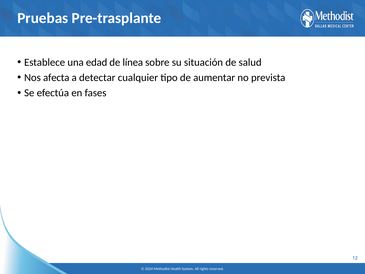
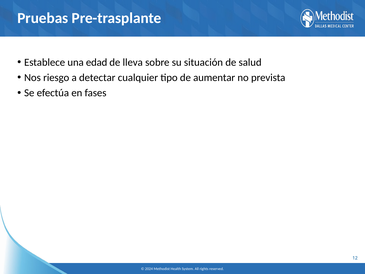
línea: línea -> lleva (133, 62)
afecta: afecta -> riesgo (56, 78)
